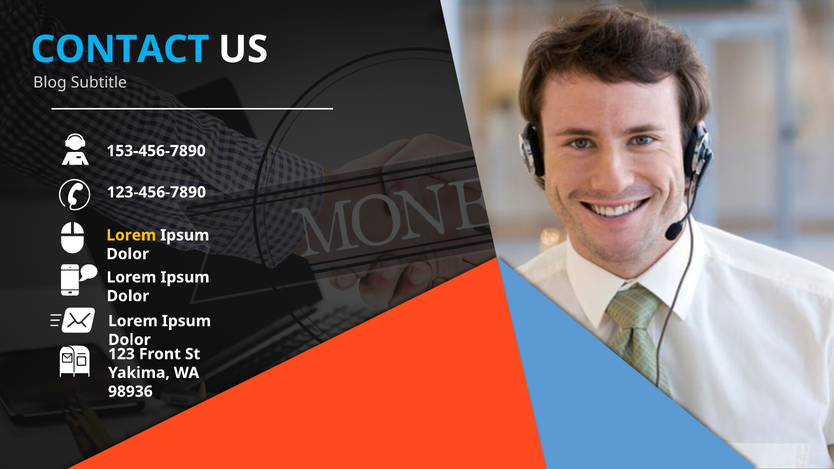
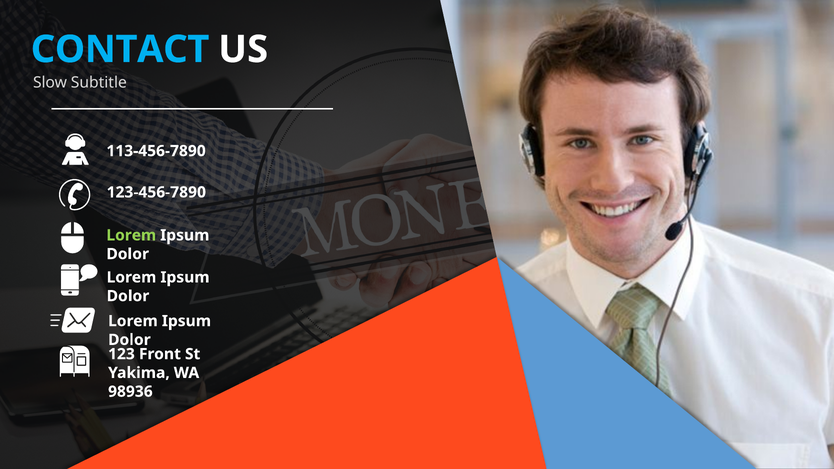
Blog: Blog -> Slow (50, 83)
153-456-7890: 153-456-7890 -> 113-456-7890 (156, 151)
Lorem colour: yellow -> light green (131, 235)
